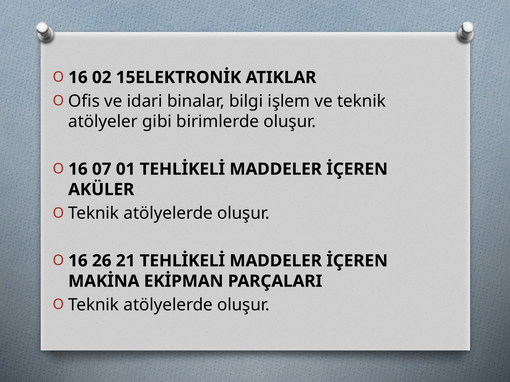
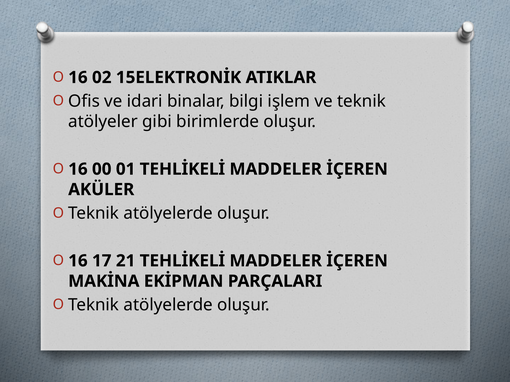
07: 07 -> 00 (102, 169)
26: 26 -> 17 (102, 261)
